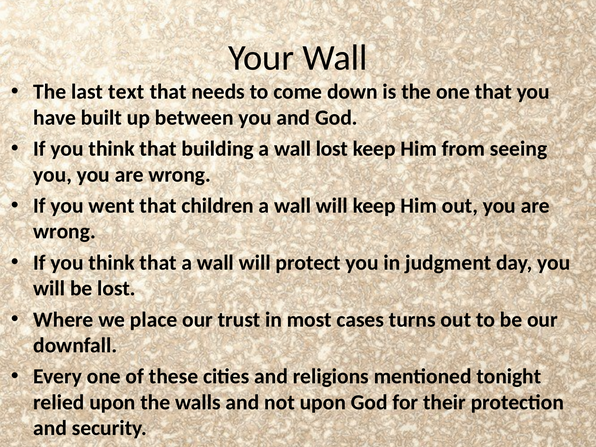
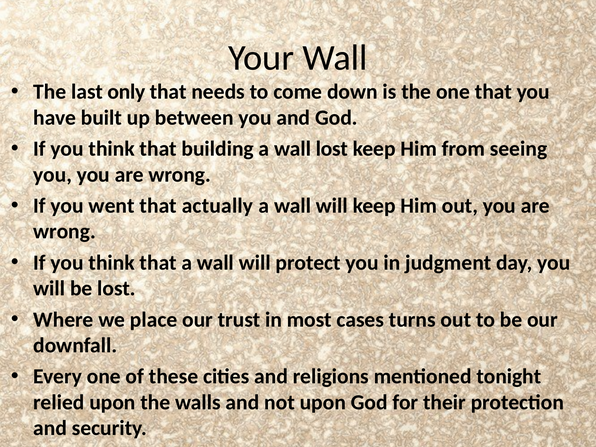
text: text -> only (126, 92)
children: children -> actually (217, 206)
